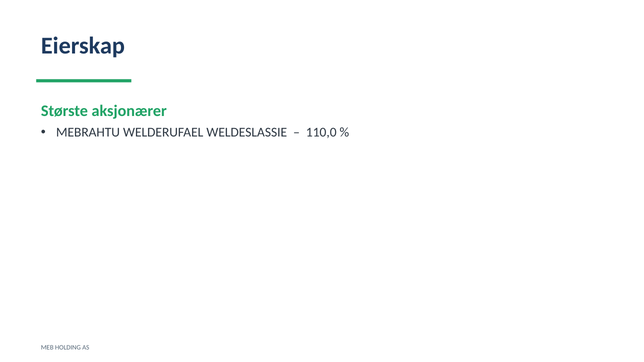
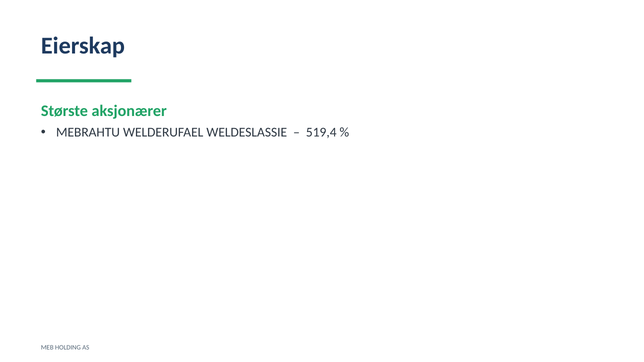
110,0: 110,0 -> 519,4 (321, 132)
